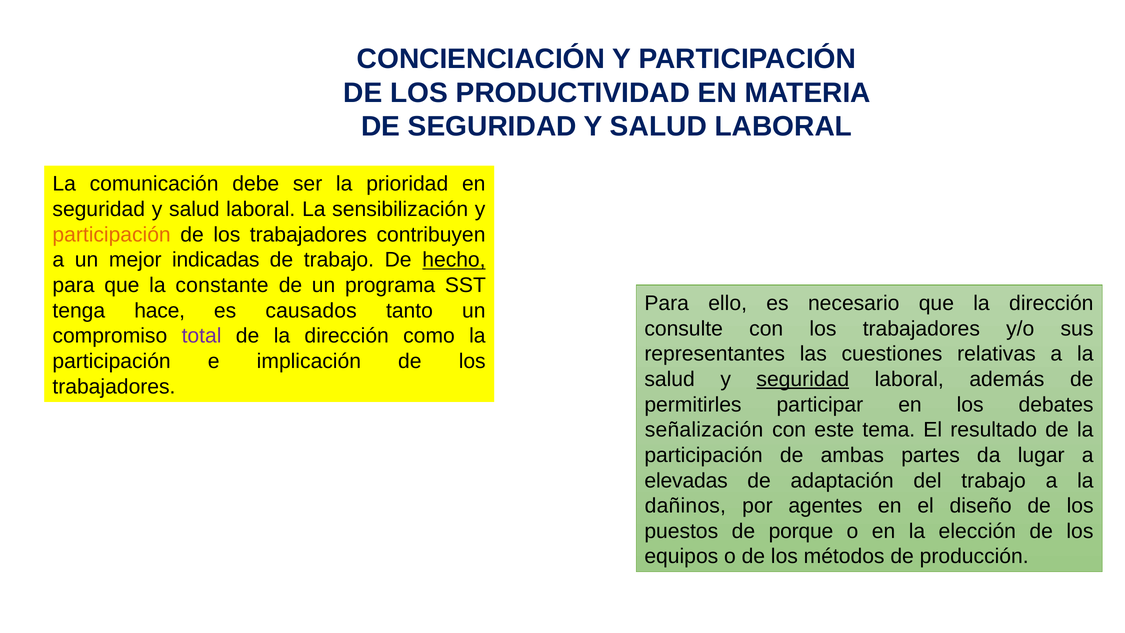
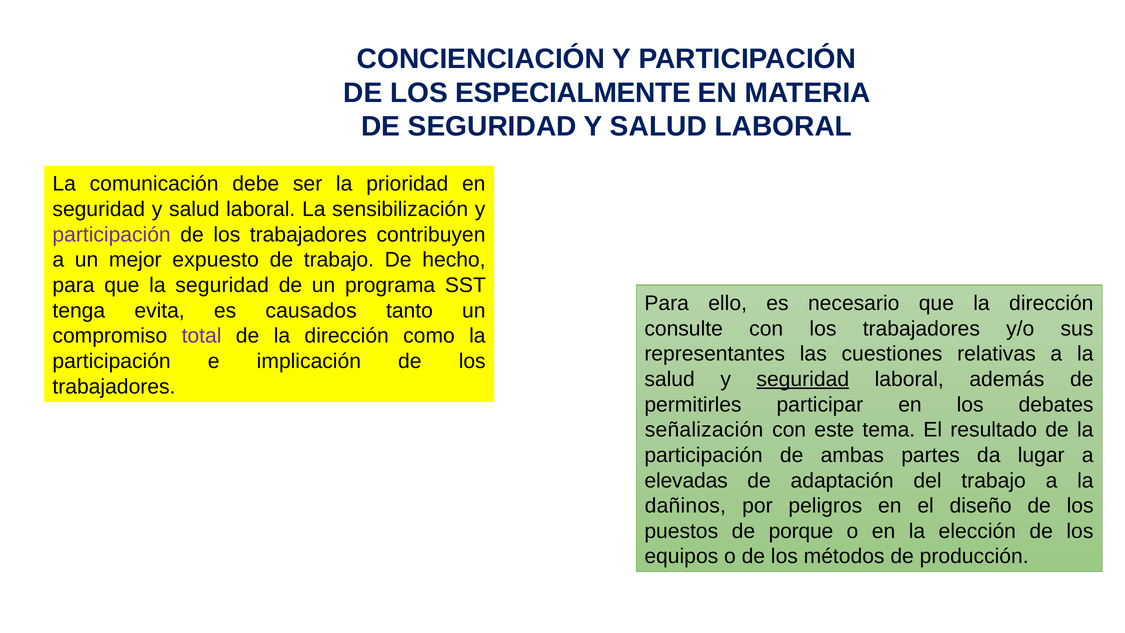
PRODUCTIVIDAD: PRODUCTIVIDAD -> ESPECIALMENTE (573, 93)
participación colour: orange -> purple (112, 235)
indicadas: indicadas -> expuesto (216, 260)
hecho underline: present -> none (454, 260)
la constante: constante -> seguridad (222, 285)
hace: hace -> evita (160, 311)
agentes: agentes -> peligros (825, 506)
